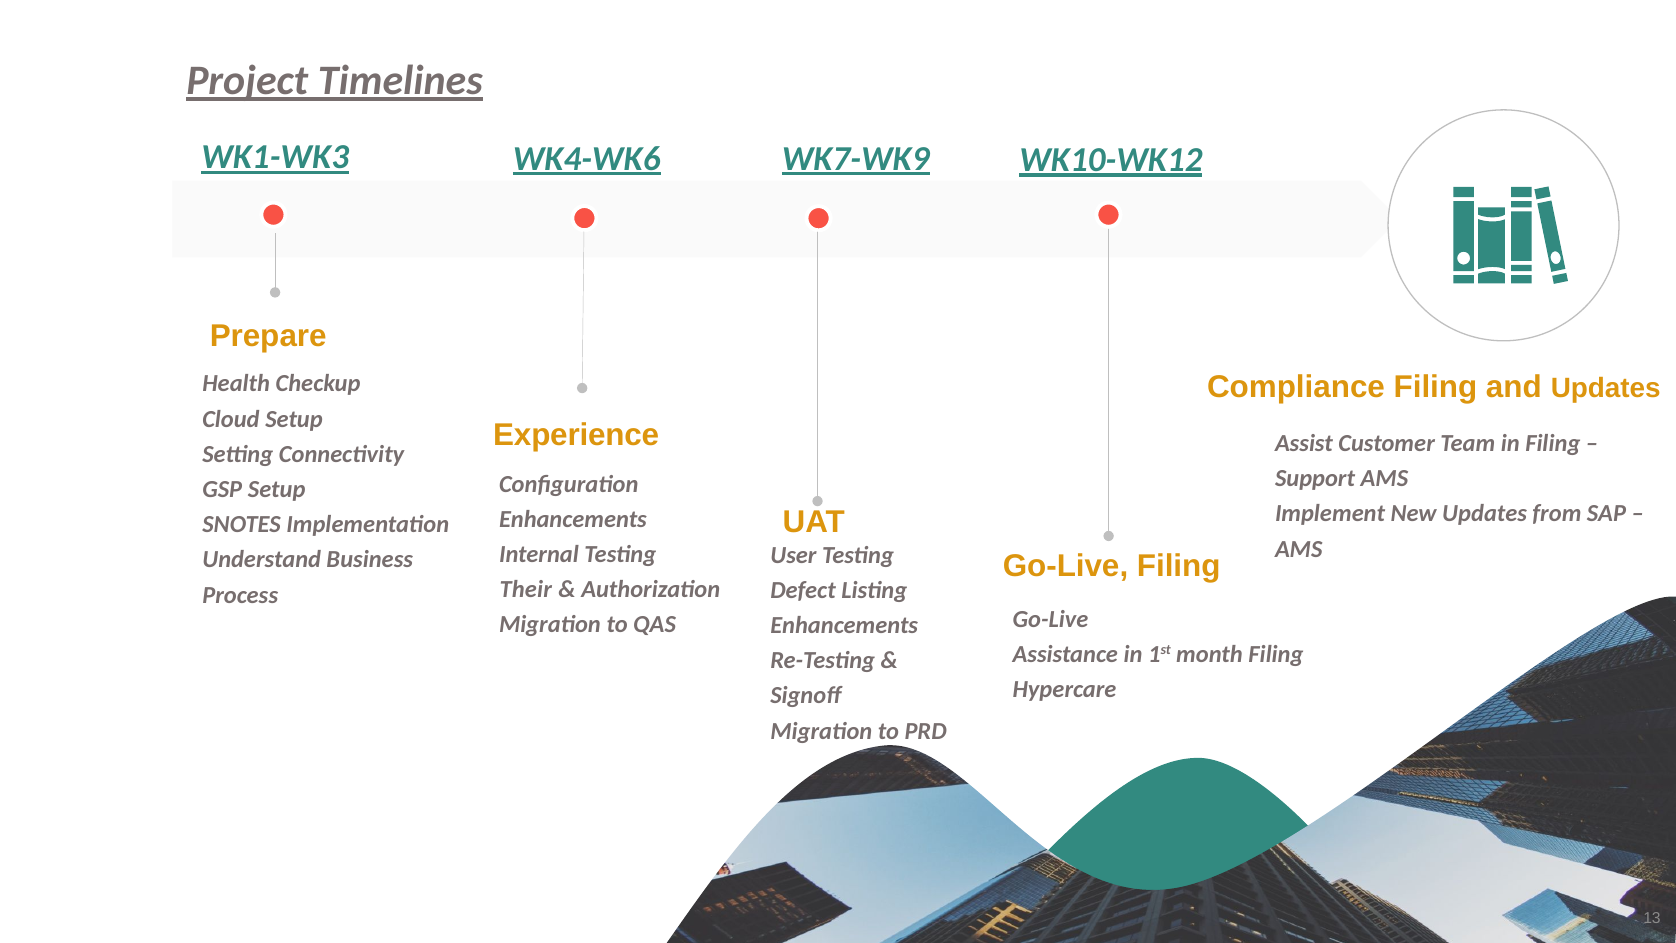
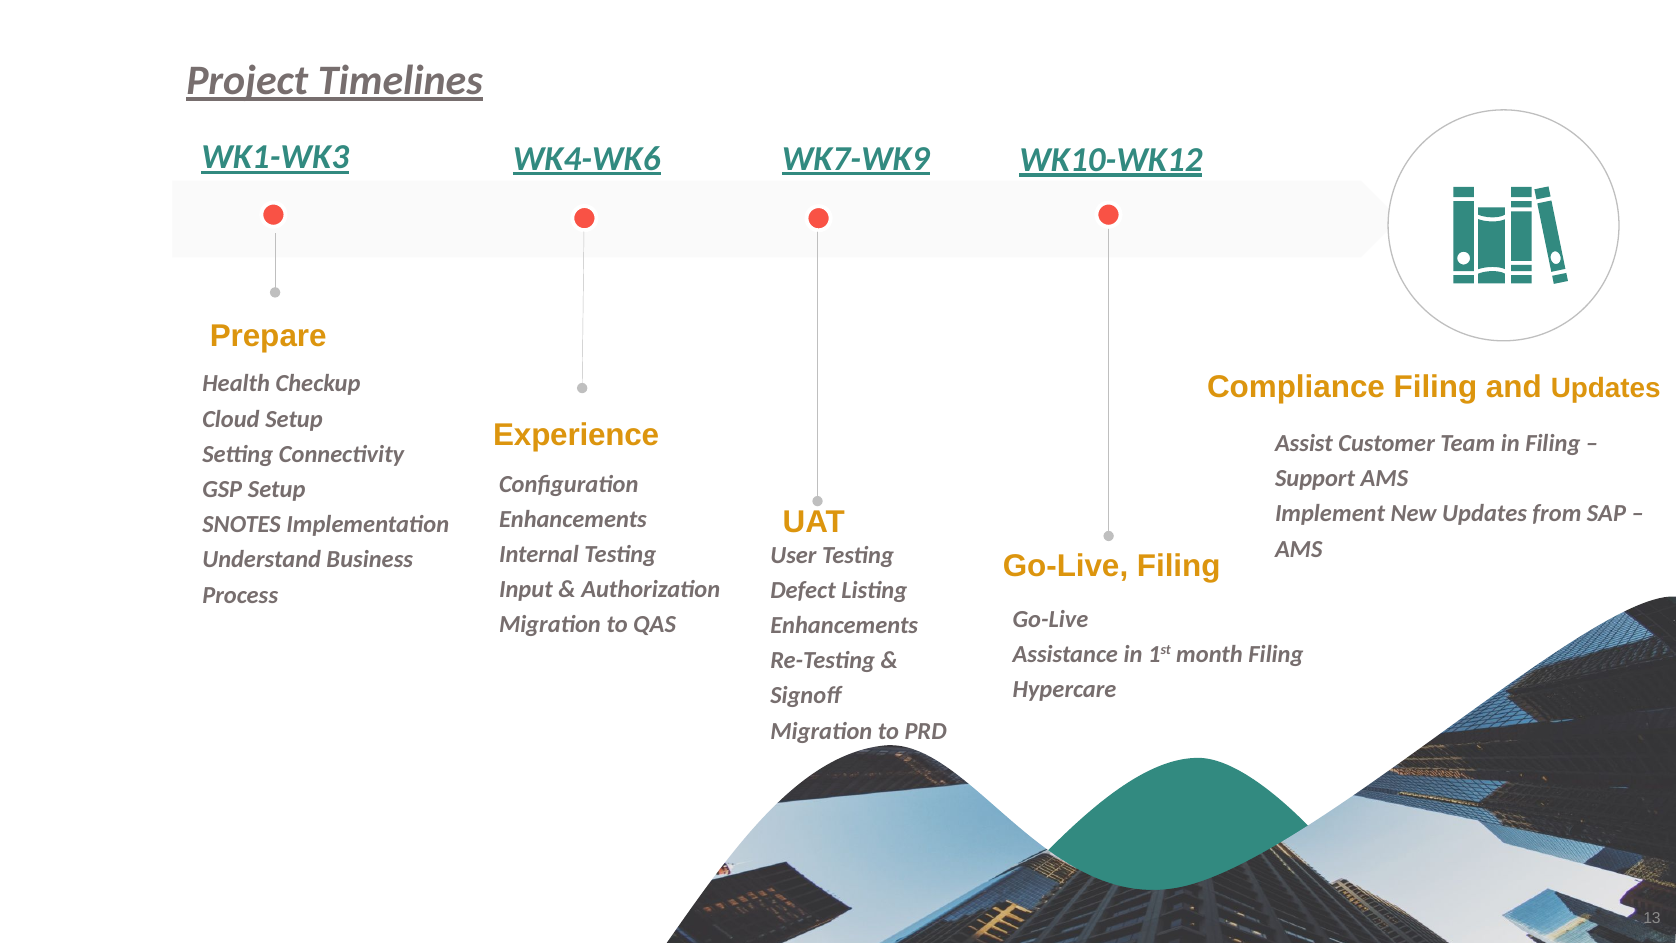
Their: Their -> Input (526, 589)
